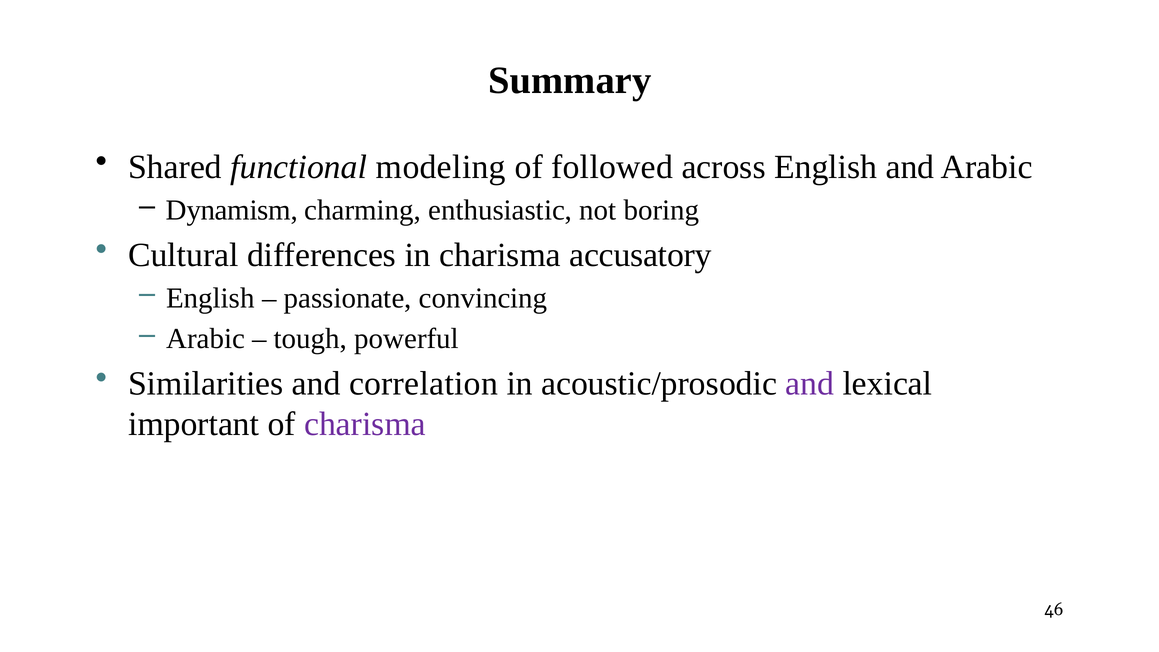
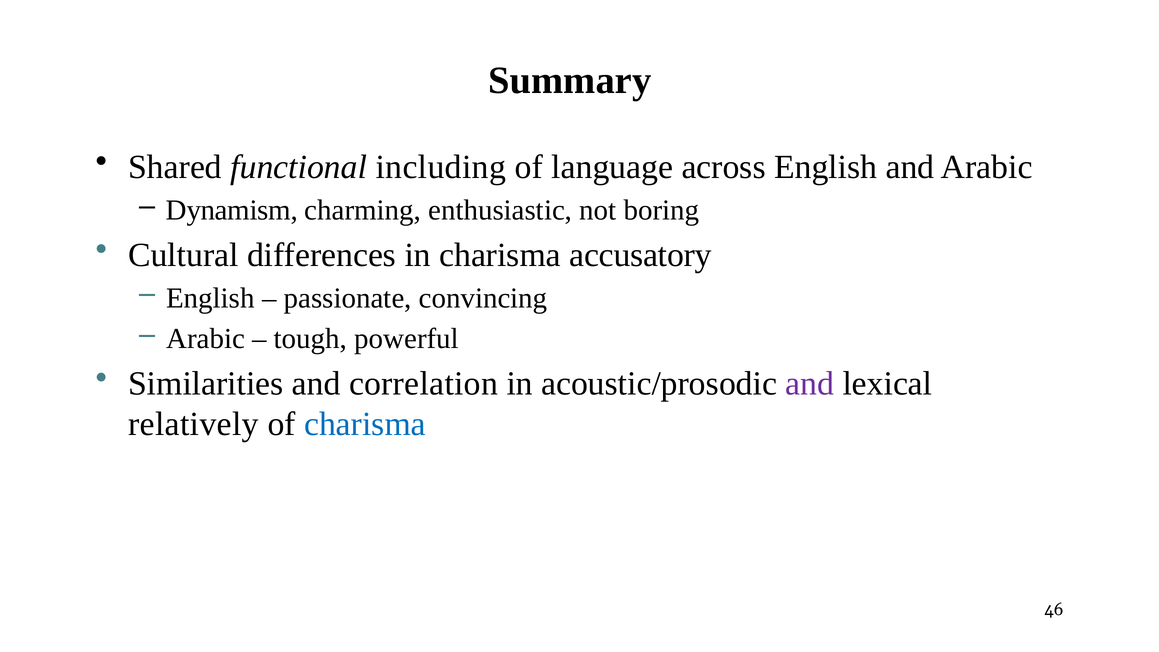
modeling: modeling -> including (441, 167)
followed: followed -> language (612, 167)
important: important -> relatively (194, 424)
charisma colour: purple -> blue (365, 424)
